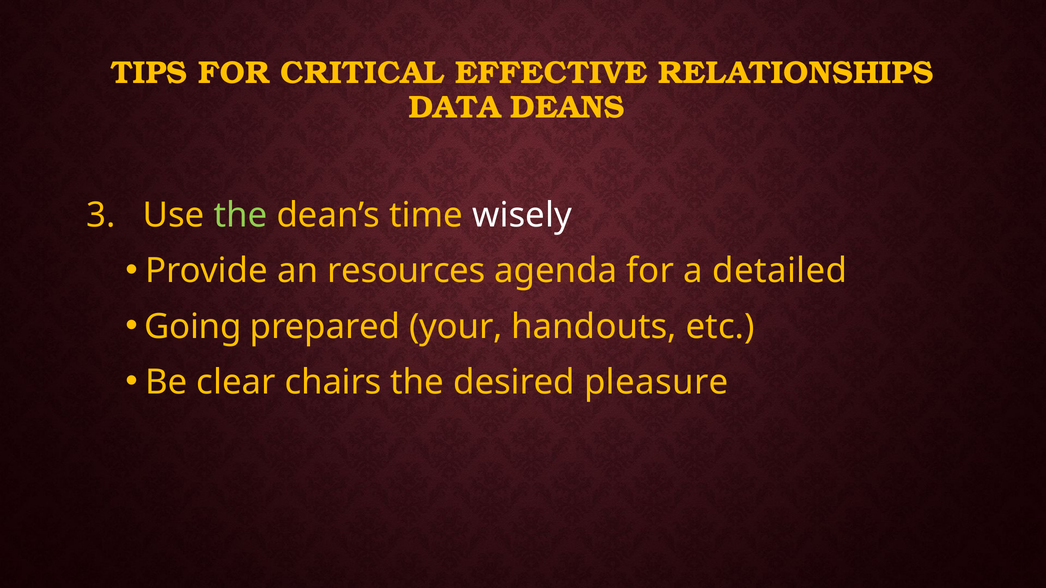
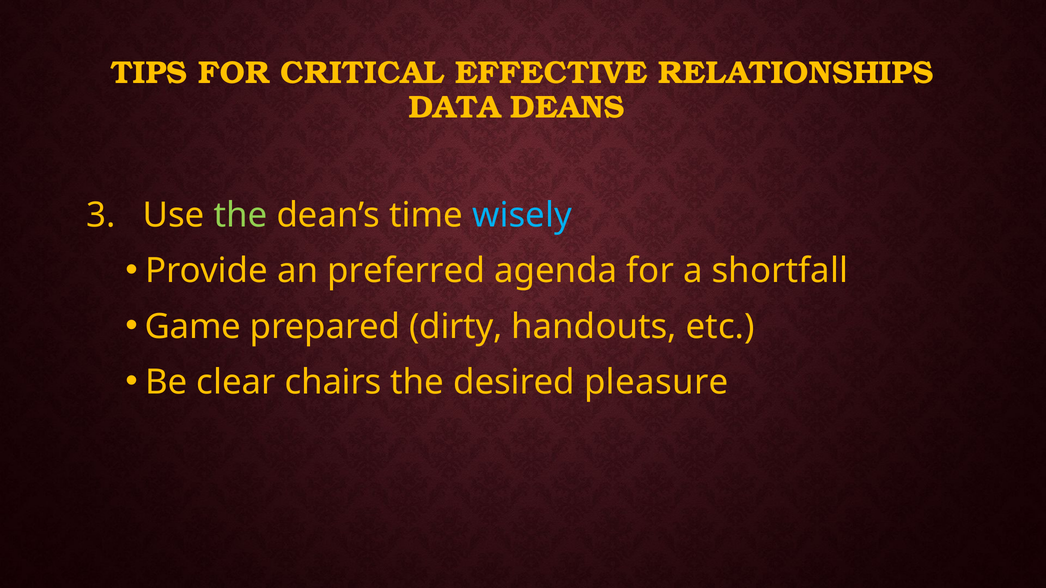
wisely colour: white -> light blue (522, 215)
resources: resources -> preferred (406, 271)
detailed: detailed -> shortfall (780, 271)
Going: Going -> Game (193, 327)
your: your -> dirty (456, 327)
